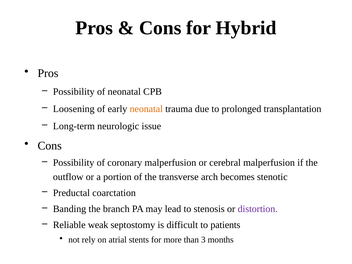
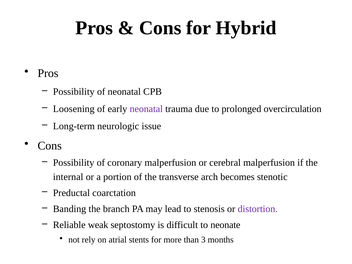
neonatal colour: orange -> purple (146, 109)
transplantation: transplantation -> overcirculation (293, 109)
outflow: outflow -> internal (68, 177)
patients: patients -> neonate (225, 225)
